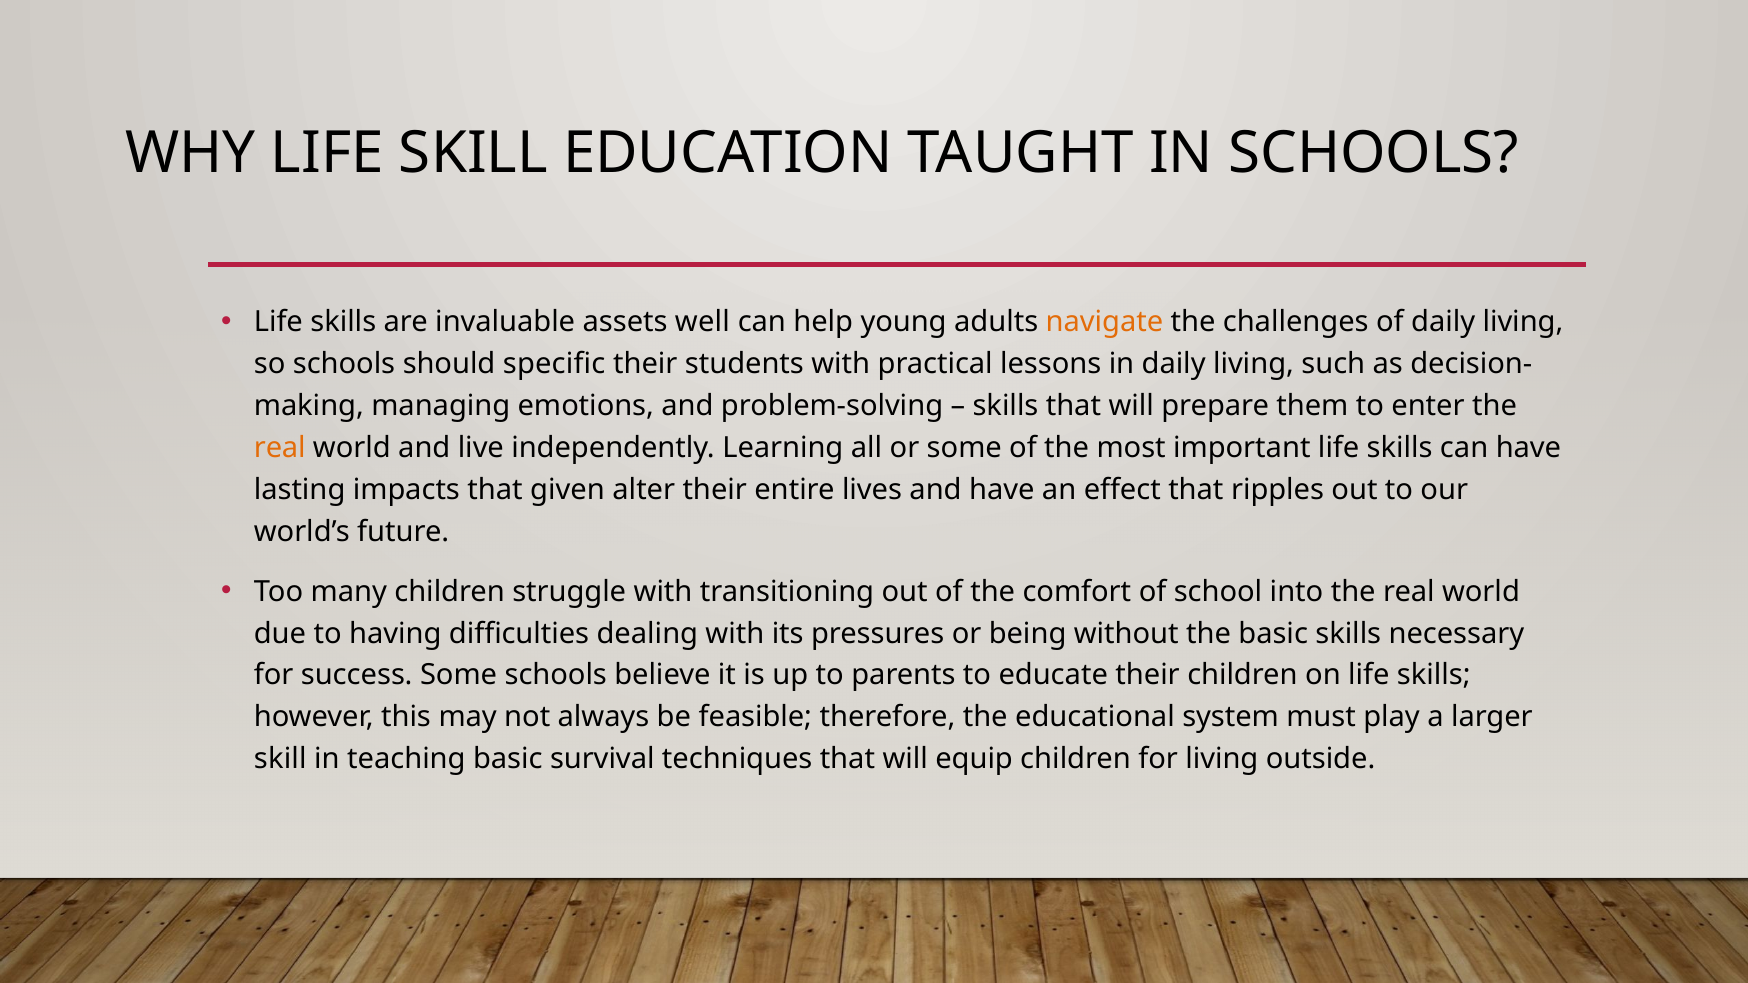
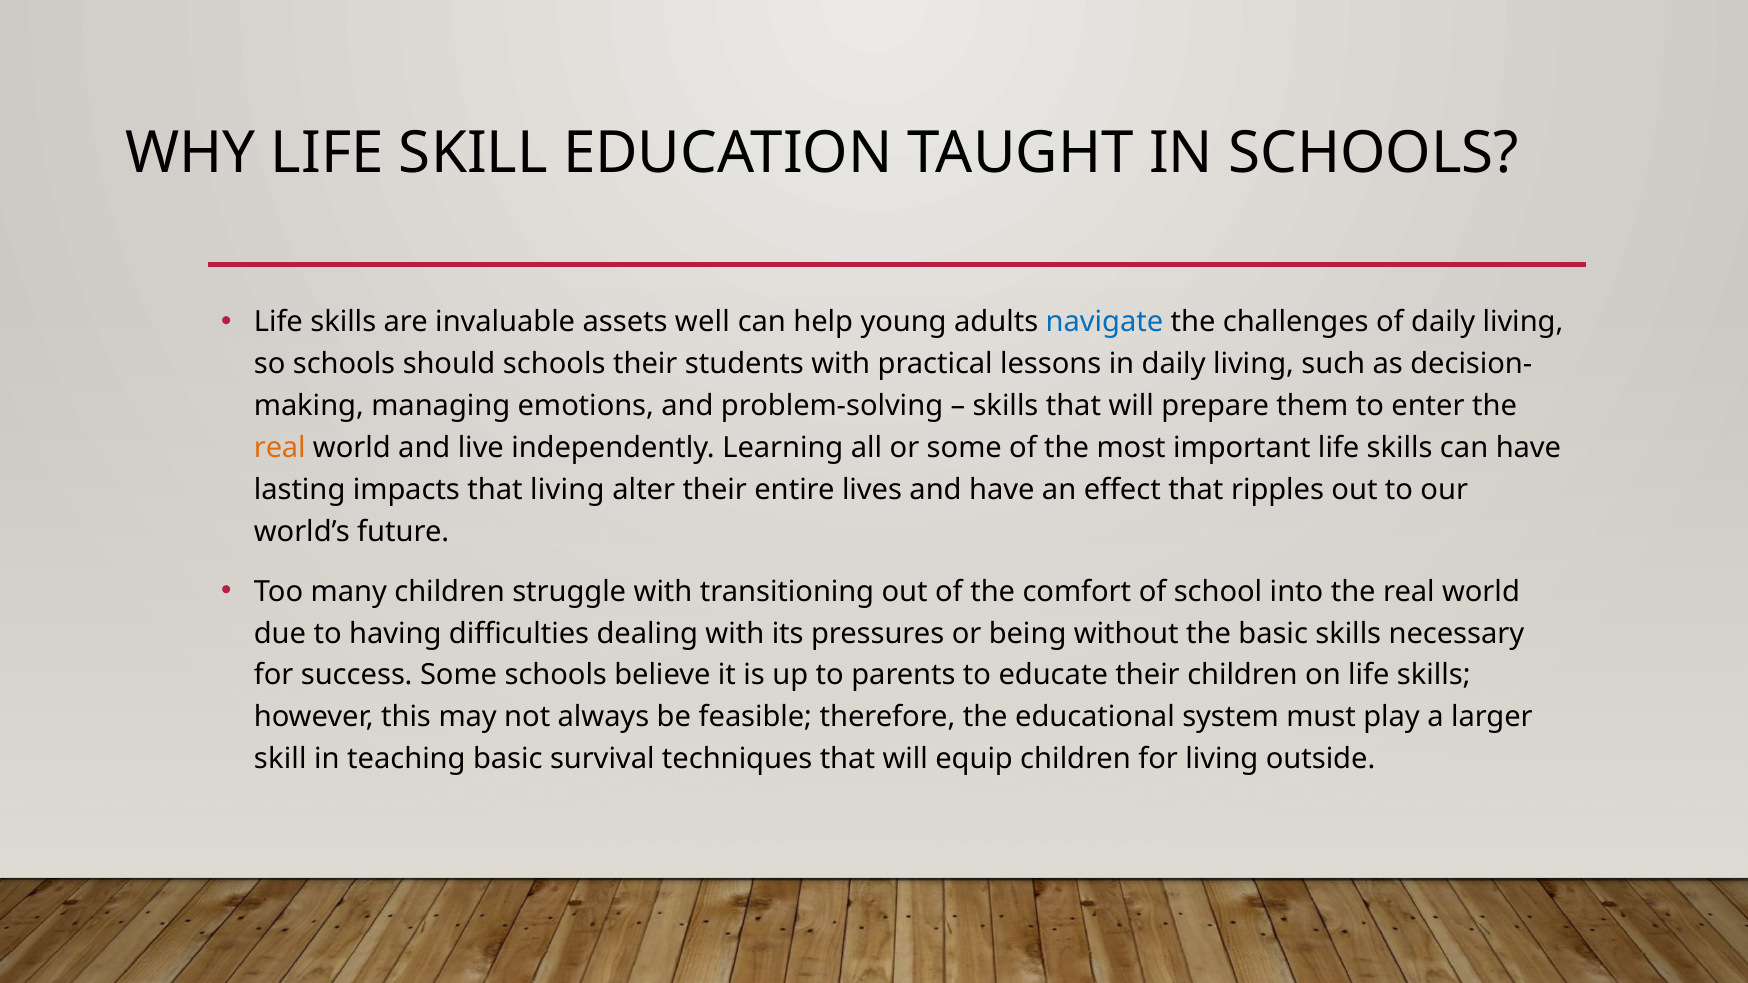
navigate colour: orange -> blue (1104, 322)
should specific: specific -> schools (554, 364)
that given: given -> living (567, 490)
